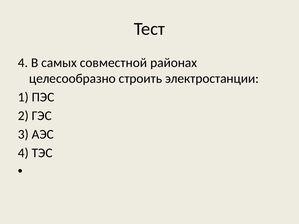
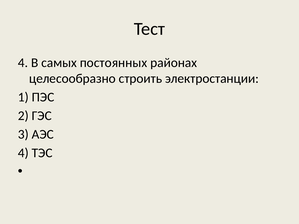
совместной: совместной -> постоянных (113, 63)
